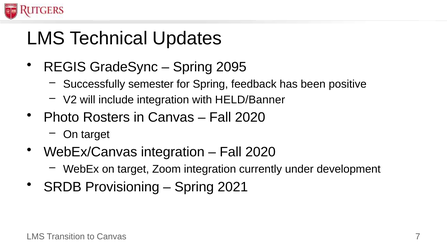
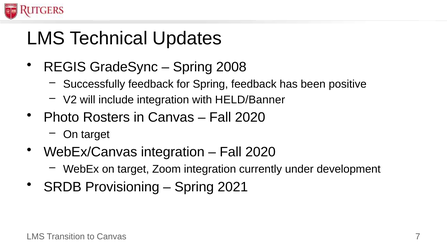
2095: 2095 -> 2008 (231, 67)
Successfully semester: semester -> feedback (151, 84)
